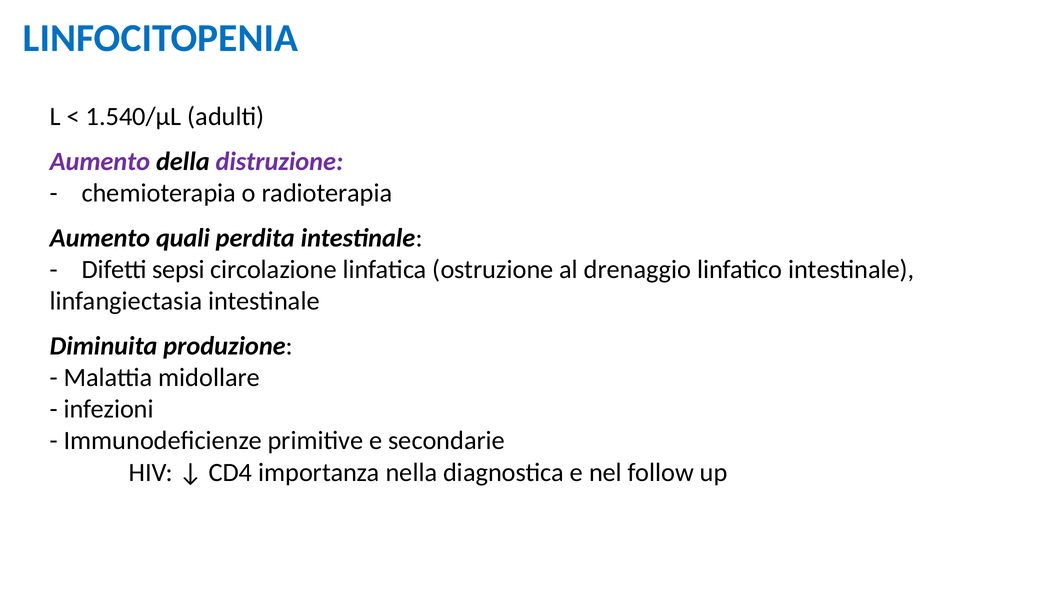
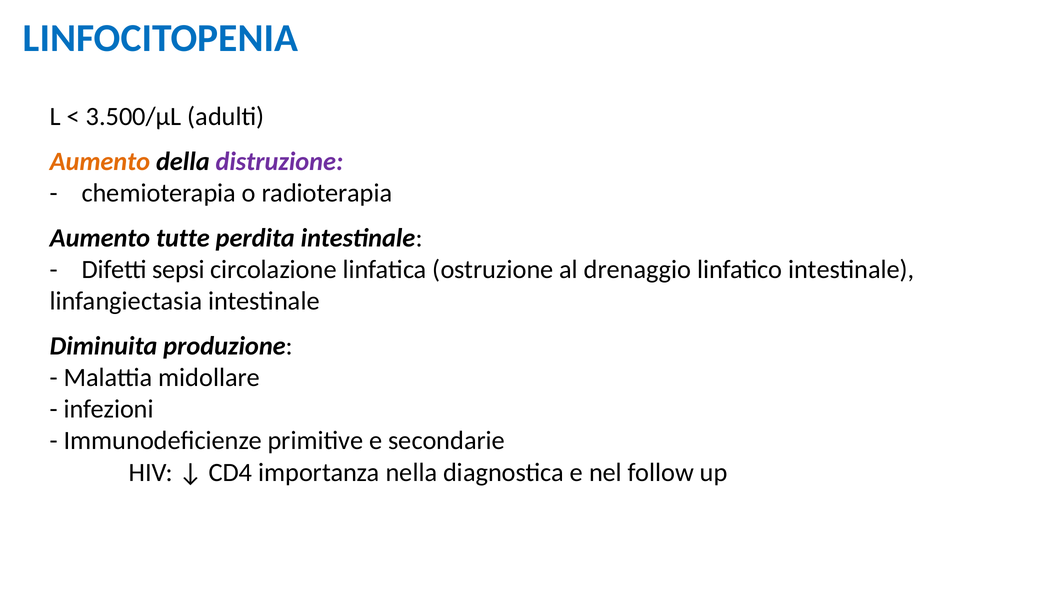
1.540/μL: 1.540/μL -> 3.500/μL (134, 117)
Aumento colour: purple -> orange (100, 161)
quali: quali -> tutte (183, 238)
